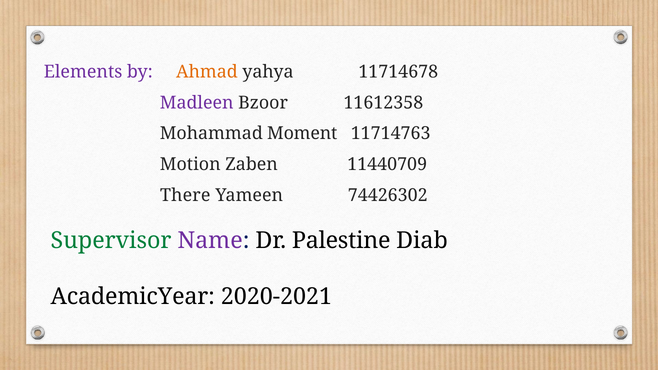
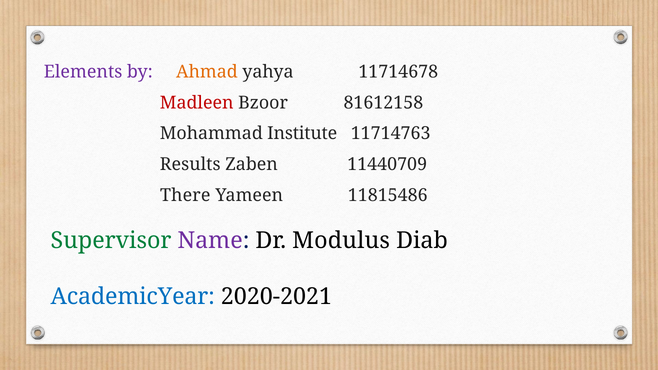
Madleen colour: purple -> red (197, 103)
11612358: 11612358 -> 81612158 (383, 103)
Moment: Moment -> Institute (302, 134)
Motion: Motion -> Results (190, 164)
74426302: 74426302 -> 11815486 (388, 195)
Palestine: Palestine -> Modulus (341, 241)
AcademicYear colour: black -> blue (133, 297)
